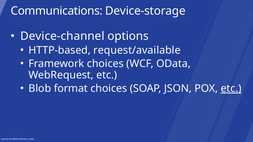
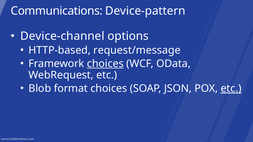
Device-storage: Device-storage -> Device-pattern (145, 11)
request/available: request/available -> request/message (137, 50)
choices underline: none -> present (105, 64)
